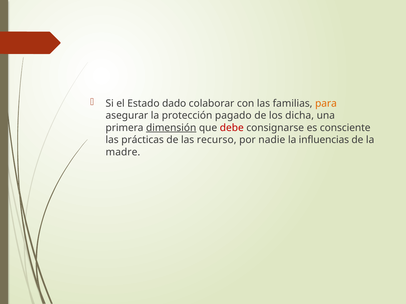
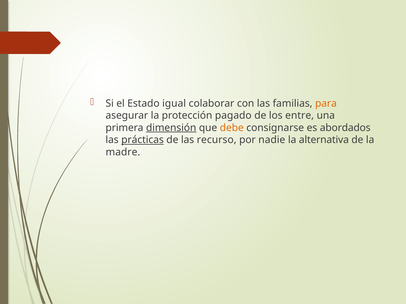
dado: dado -> igual (174, 104)
dicha: dicha -> entre (300, 116)
debe colour: red -> orange (232, 128)
consciente: consciente -> abordados (345, 128)
prácticas underline: none -> present (143, 140)
influencias: influencias -> alternativa (324, 140)
